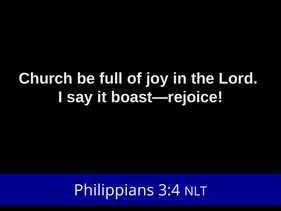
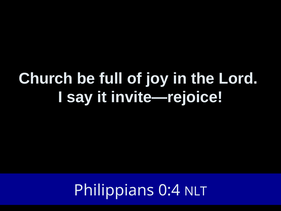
boast—rejoice: boast—rejoice -> invite—rejoice (167, 97)
3:4: 3:4 -> 0:4 (169, 190)
